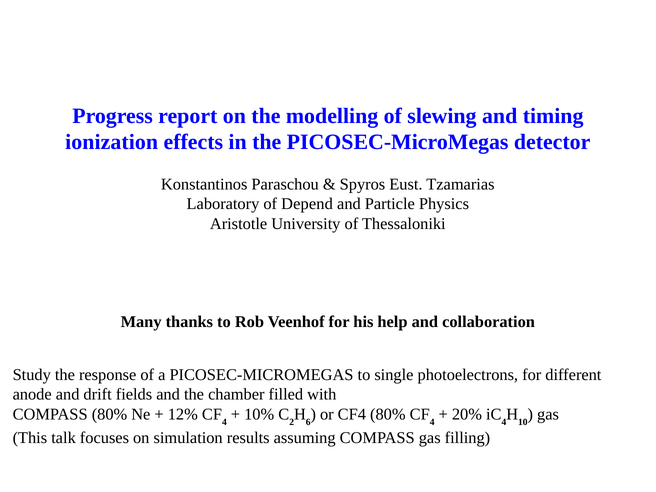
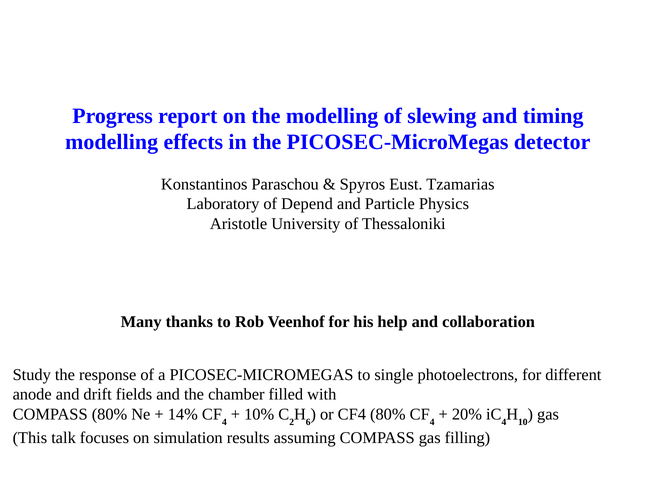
ionization: ionization -> modelling (112, 142)
12%: 12% -> 14% (183, 414)
